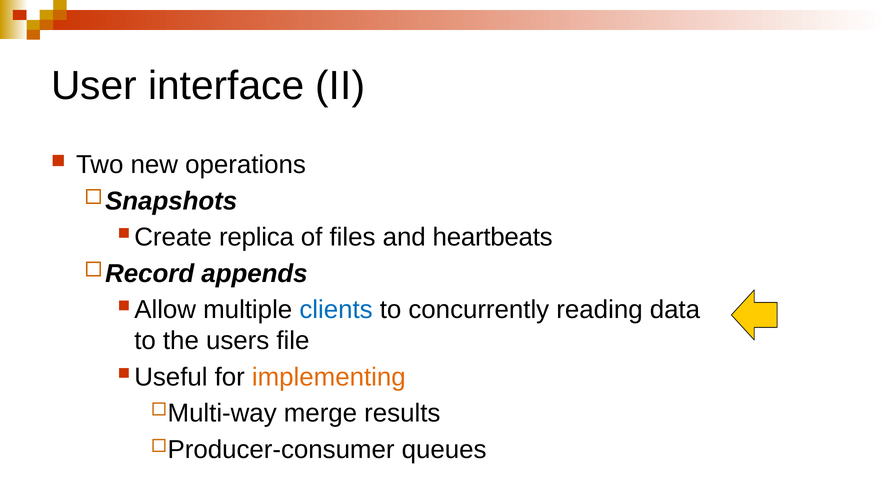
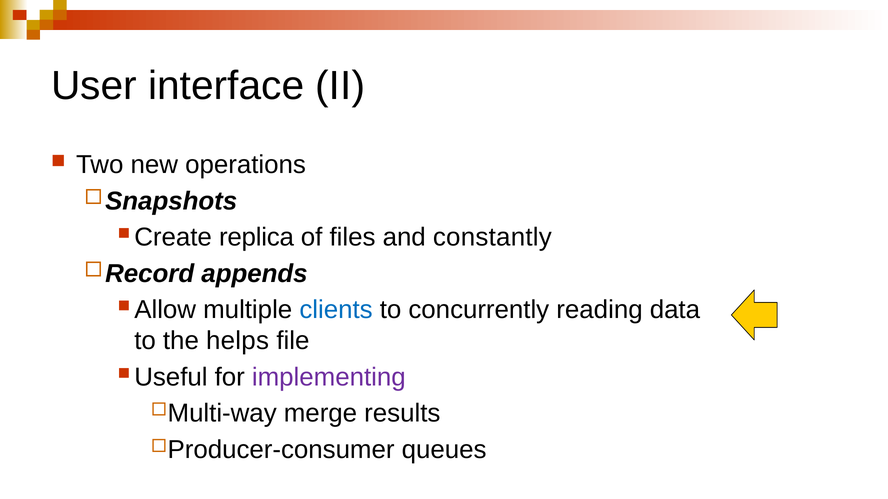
heartbeats: heartbeats -> constantly (492, 238)
users: users -> helps (237, 341)
implementing colour: orange -> purple (329, 378)
